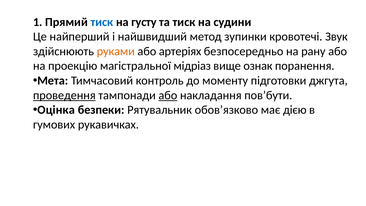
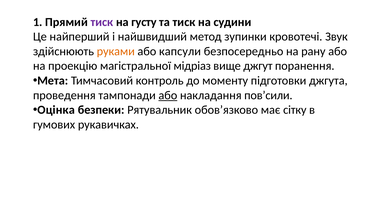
тиск colour: blue -> purple (102, 22)
артеріях: артеріях -> капсули (180, 51)
ознак: ознак -> джгут (258, 66)
проведення underline: present -> none (64, 95)
пов’бути: пов’бути -> пов’сили (268, 95)
дією: дією -> сітку (295, 110)
